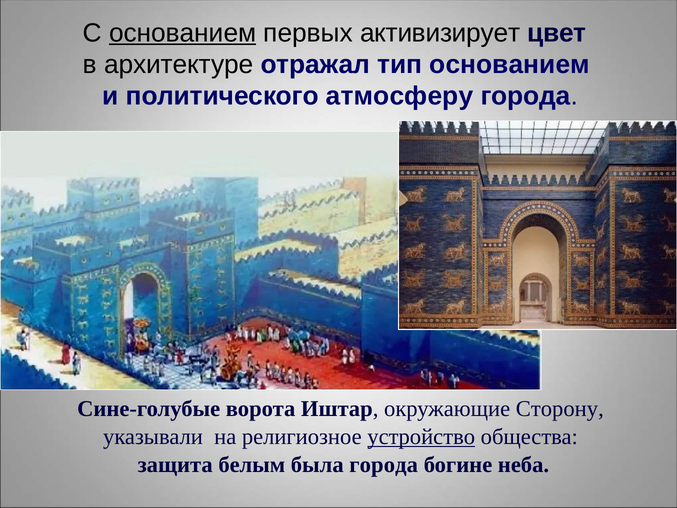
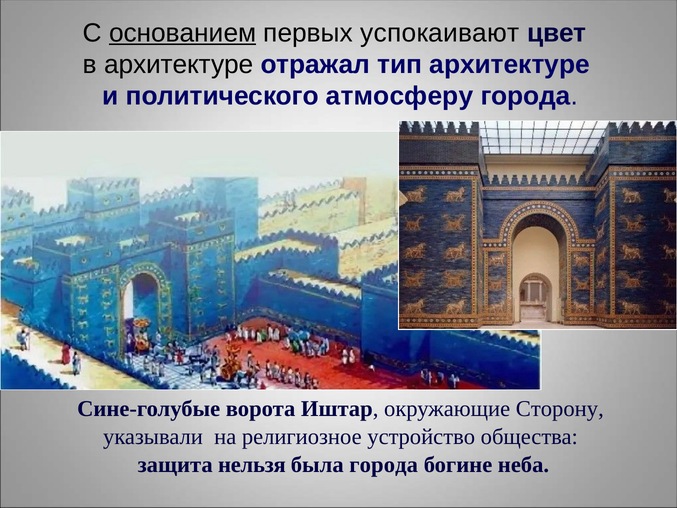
активизирует: активизирует -> успокаивают (440, 33)
тип основанием: основанием -> архитектуре (510, 64)
устройство underline: present -> none (421, 437)
белым: белым -> нельзя (252, 465)
